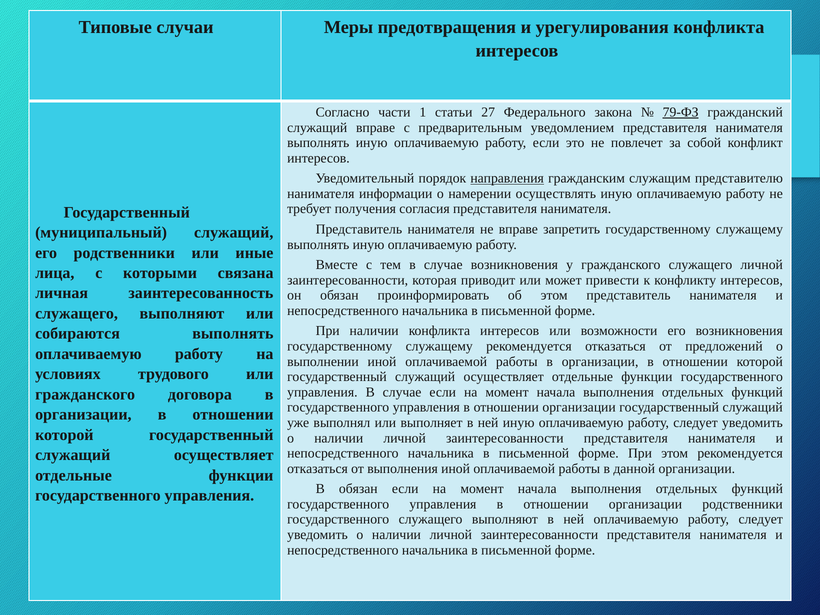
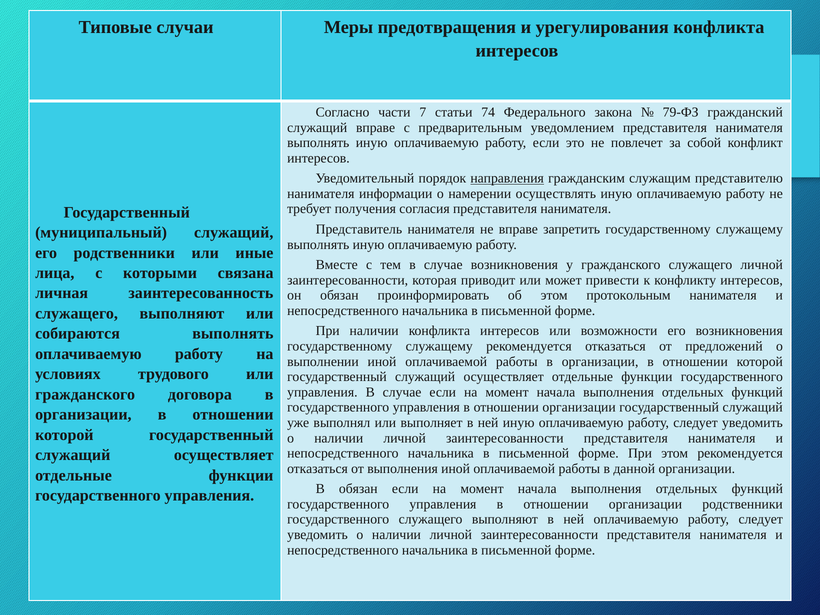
1: 1 -> 7 (423, 112)
27: 27 -> 74 (488, 112)
79-ФЗ underline: present -> none (681, 112)
этом представитель: представитель -> протокольным (629, 295)
